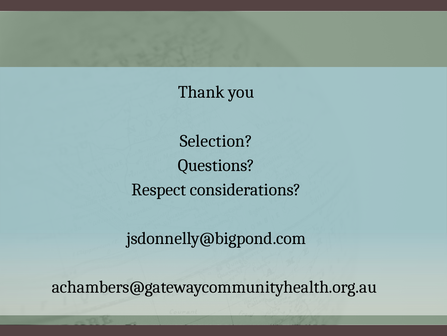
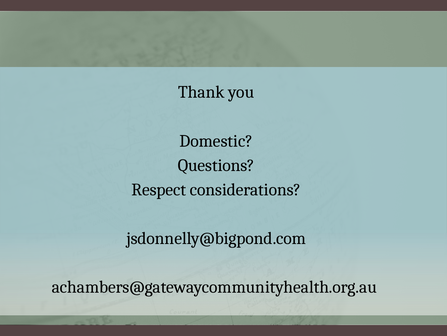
Selection: Selection -> Domestic (216, 141)
